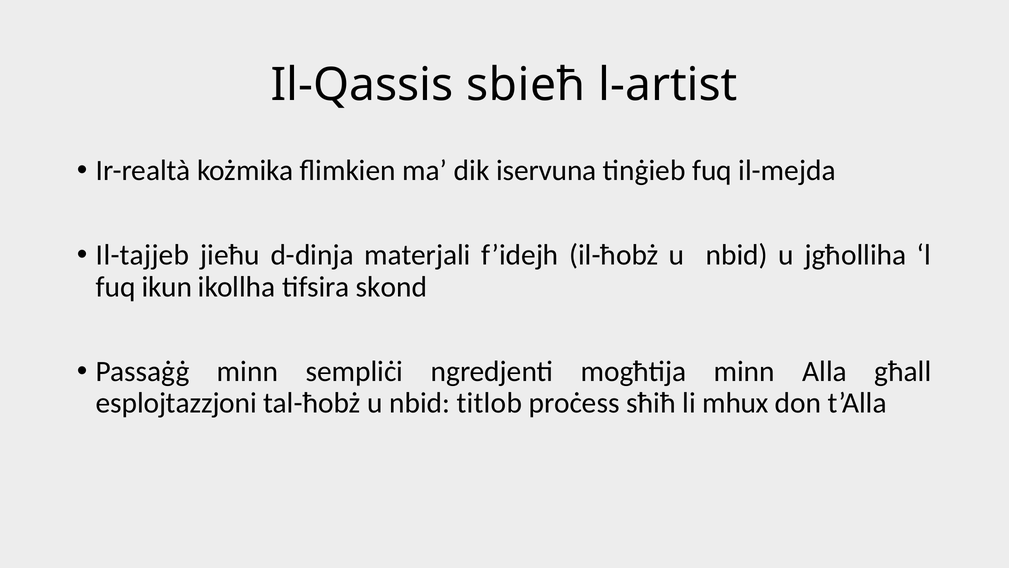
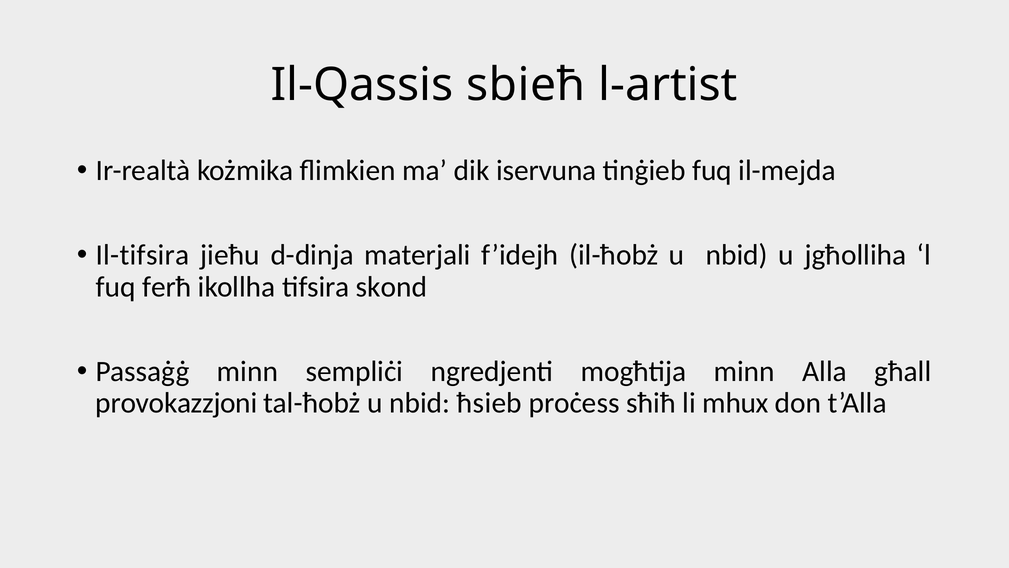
Il-tajjeb: Il-tajjeb -> Il-tifsira (143, 255)
ikun: ikun -> ferħ (167, 287)
esplojtazzjoni: esplojtazzjoni -> provokazzjoni (176, 403)
titlob: titlob -> ħsieb (489, 403)
